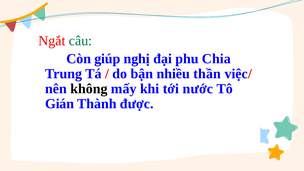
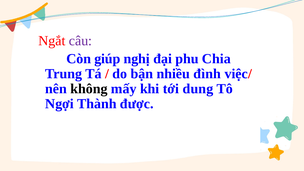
câu colour: green -> purple (81, 41)
thần: thần -> đình (207, 74)
nước: nước -> dung (198, 89)
Gián: Gián -> Ngợi (59, 104)
